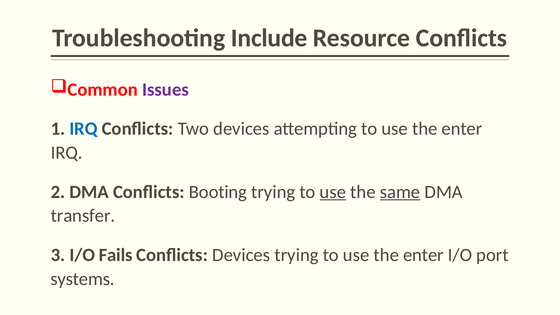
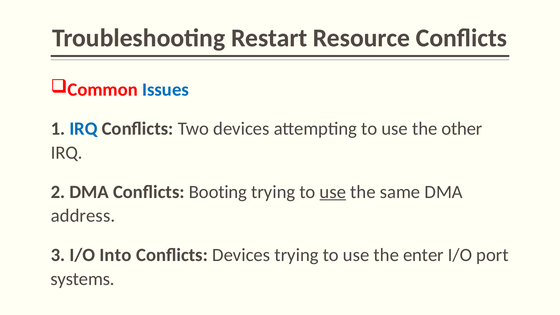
Include: Include -> Restart (269, 38)
Issues colour: purple -> blue (165, 90)
enter: enter -> other (462, 129)
same underline: present -> none (400, 192)
transfer: transfer -> address (83, 216)
Fails: Fails -> Into (116, 255)
